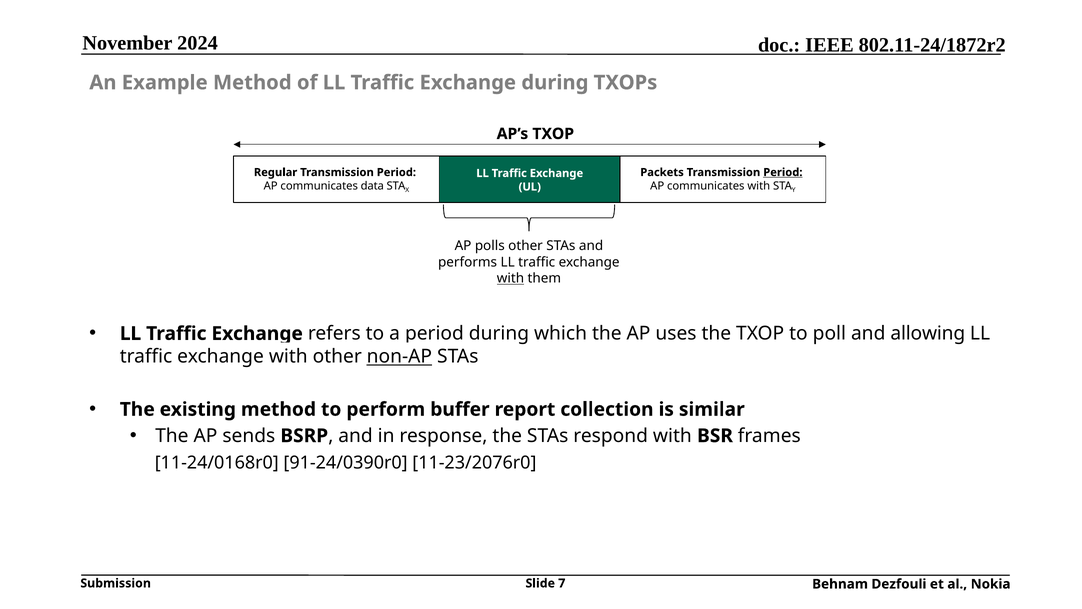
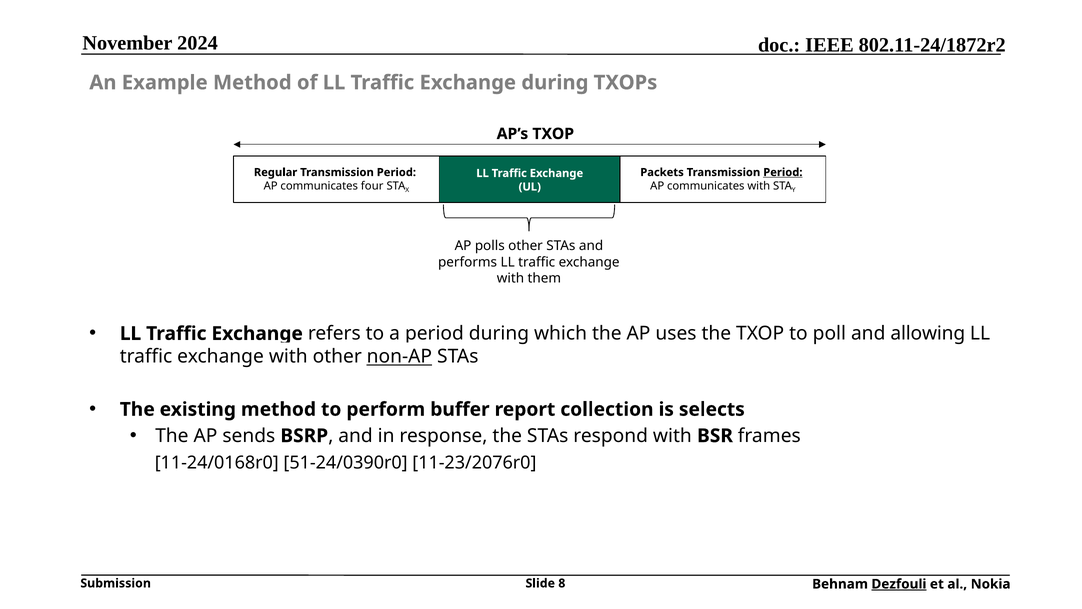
data: data -> four (372, 186)
with underline: present -> none (510, 278)
similar: similar -> selects (712, 409)
91-24/0390r0: 91-24/0390r0 -> 51-24/0390r0 (346, 462)
7: 7 -> 8 (562, 583)
Dezfouli underline: none -> present (899, 584)
